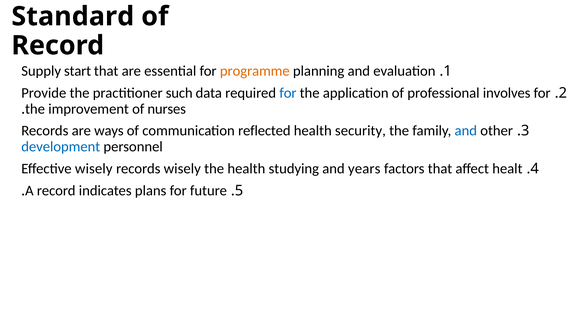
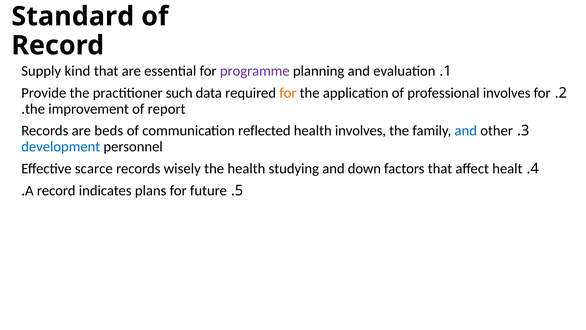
start: start -> kind (77, 71)
programme colour: orange -> purple (255, 71)
for colour: blue -> orange (288, 93)
nurses: nurses -> report (167, 109)
ways: ways -> beds (109, 131)
health security: security -> involves (360, 131)
Effective wisely: wisely -> scarce (94, 168)
years: years -> down (364, 168)
